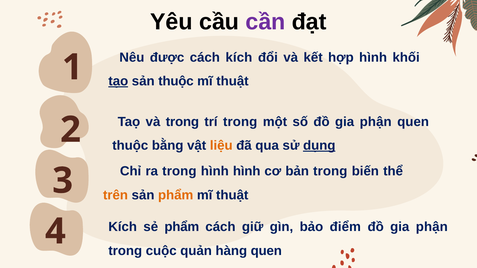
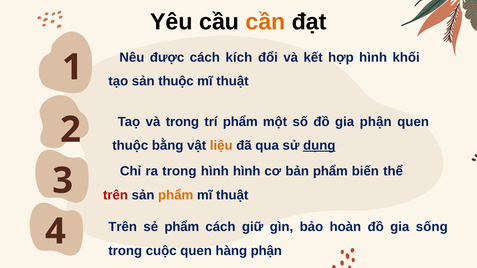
cần colour: purple -> orange (265, 22)
tạo underline: present -> none (118, 81)
trí trong: trong -> phẩm (240, 122)
bản trong: trong -> phẩm (330, 171)
trên colour: orange -> red (115, 195)
4 Kích: Kích -> Trên (123, 227)
điểm: điểm -> hoàn (345, 227)
phận: phận -> sống (432, 227)
cuộc quản: quản -> quen (196, 251)
hàng quen: quen -> phận (266, 251)
